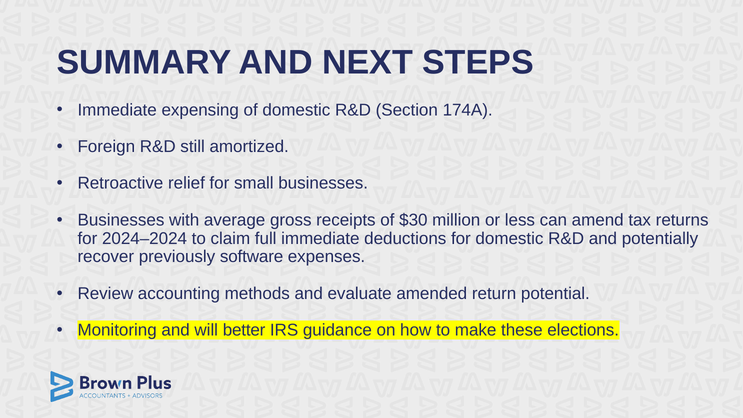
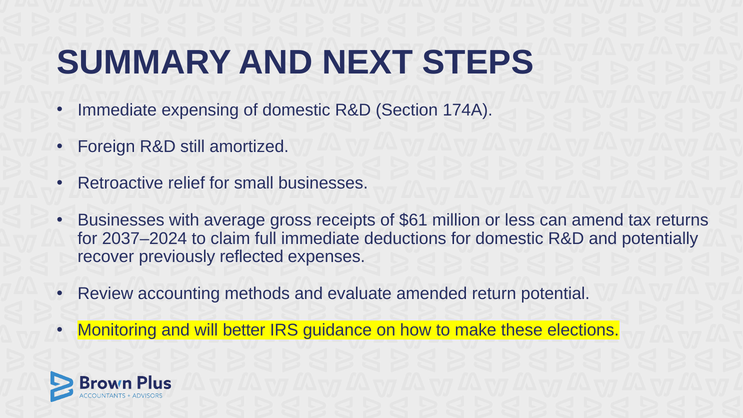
$30: $30 -> $61 (413, 220)
2024–2024: 2024–2024 -> 2037–2024 (145, 238)
software: software -> reflected (252, 257)
